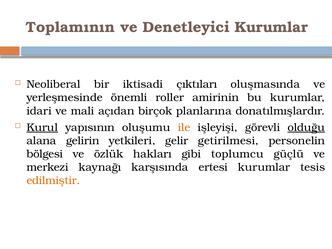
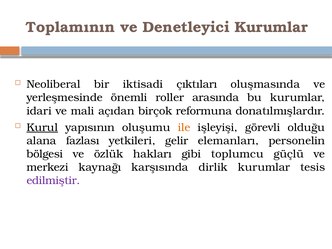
amirinin: amirinin -> arasında (216, 98)
planlarına: planlarına -> reformuna (204, 111)
olduğu underline: present -> none (306, 127)
gelirin: gelirin -> fazlası (83, 141)
getirilmesi: getirilmesi -> elemanları (228, 141)
ertesi: ertesi -> dirlik (213, 167)
edilmiştir colour: orange -> purple (53, 180)
